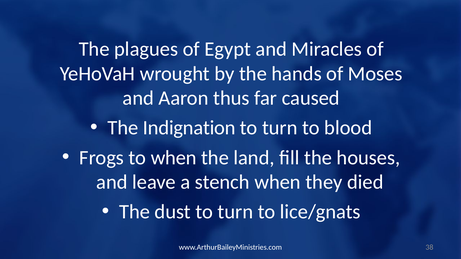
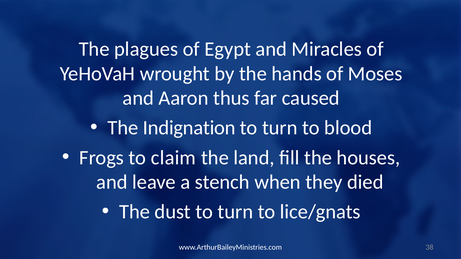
to when: when -> claim (173, 158)
